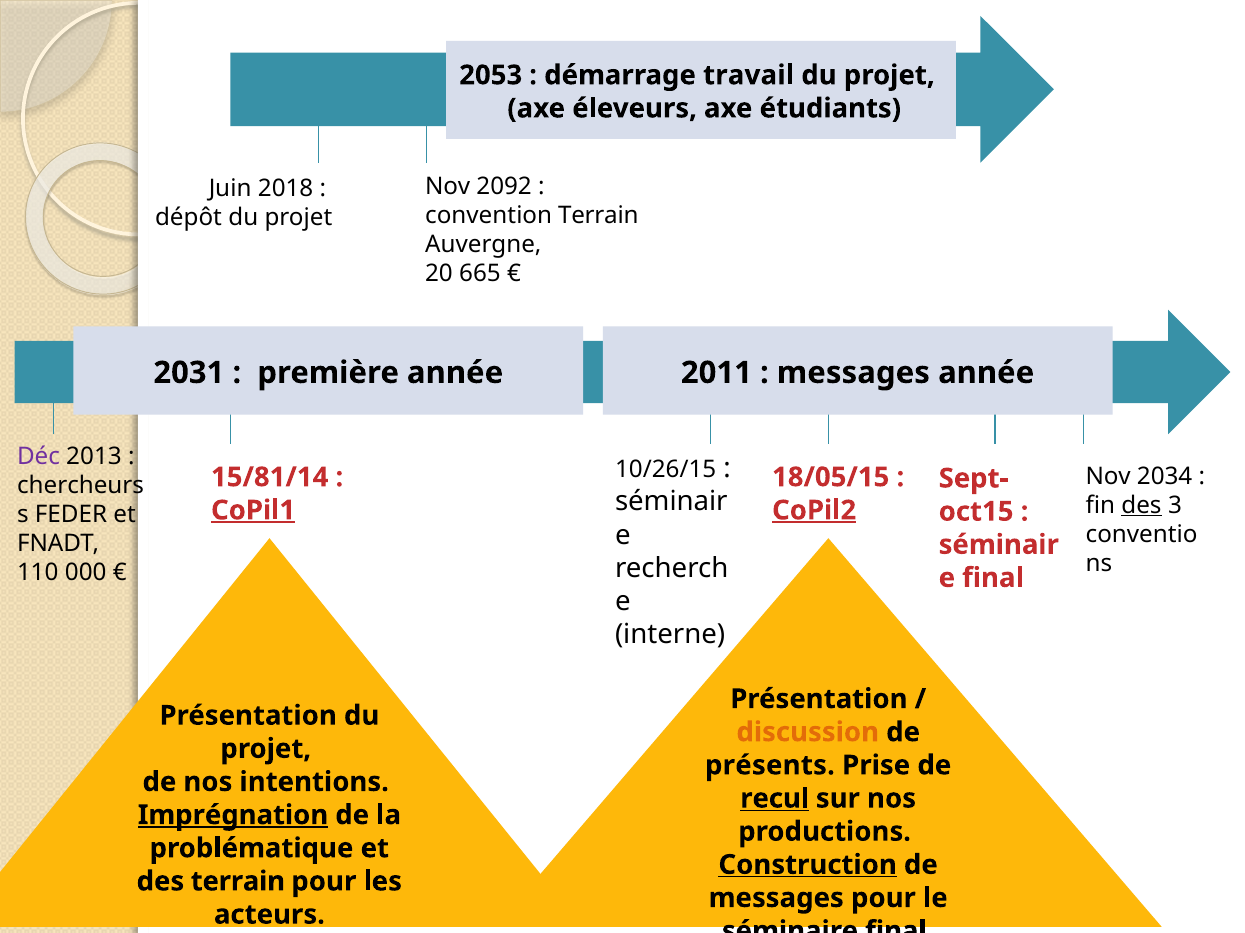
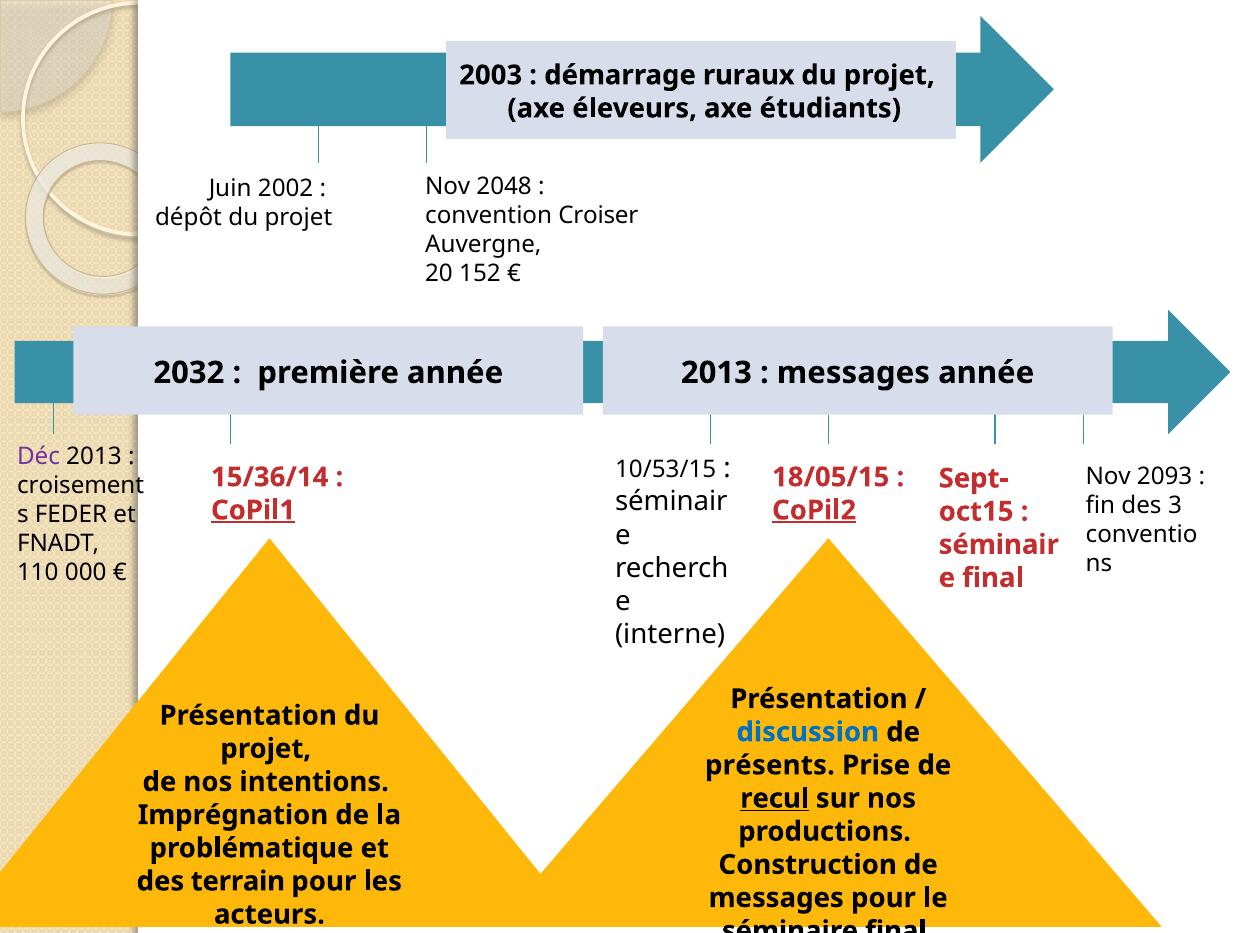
2053: 2053 -> 2003 (491, 75)
travail: travail -> ruraux (749, 75)
2092: 2092 -> 2048 (504, 187)
2018: 2018 -> 2002 (286, 189)
convention Terrain: Terrain -> Croiser (598, 216)
665: 665 -> 152 (480, 274)
2031: 2031 -> 2032 (189, 373)
année 2011: 2011 -> 2013 (716, 373)
10/26/15: 10/26/15 -> 10/53/15 (666, 470)
2034: 2034 -> 2093 (1165, 476)
15/81/14: 15/81/14 -> 15/36/14 (270, 478)
chercheurs: chercheurs -> croisement (81, 486)
des underline: present -> none (1141, 506)
discussion colour: orange -> blue (808, 733)
Imprégnation underline: present -> none (233, 816)
Construction underline: present -> none (808, 865)
